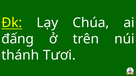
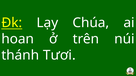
đấng: đấng -> hoan (18, 39)
